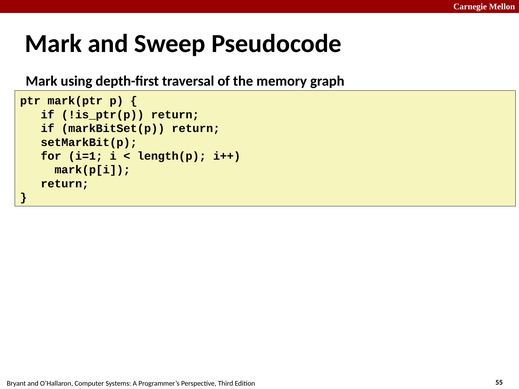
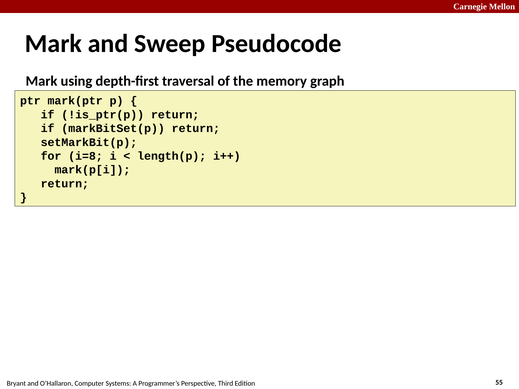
i=1: i=1 -> i=8 (86, 156)
